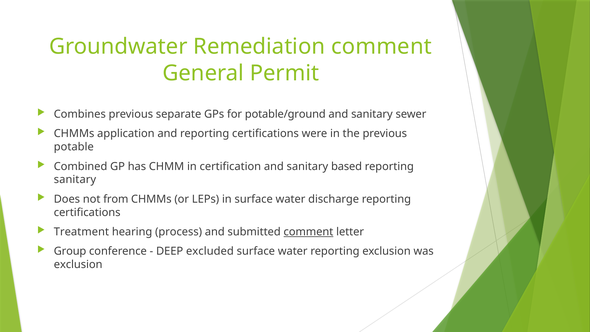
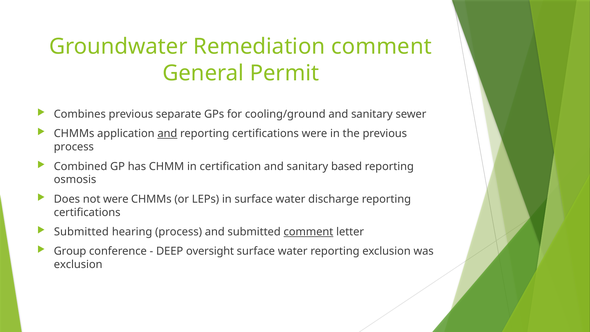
potable/ground: potable/ground -> cooling/ground (285, 114)
and underline: none -> present (167, 134)
potable: potable -> process (74, 147)
sanitary: sanitary -> osmosis (75, 180)
not from: from -> were (116, 199)
Treatment: Treatment -> Submitted (81, 232)
excluded: excluded -> oversight (210, 251)
